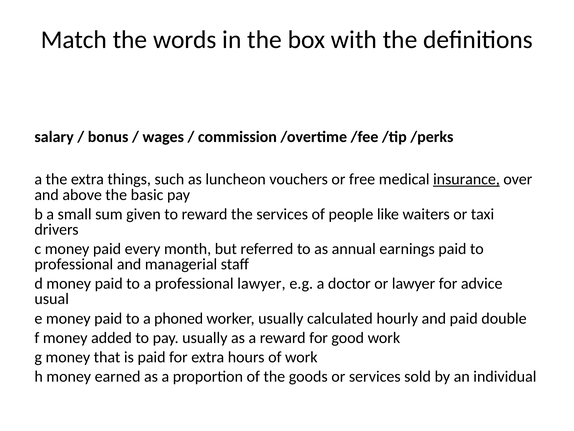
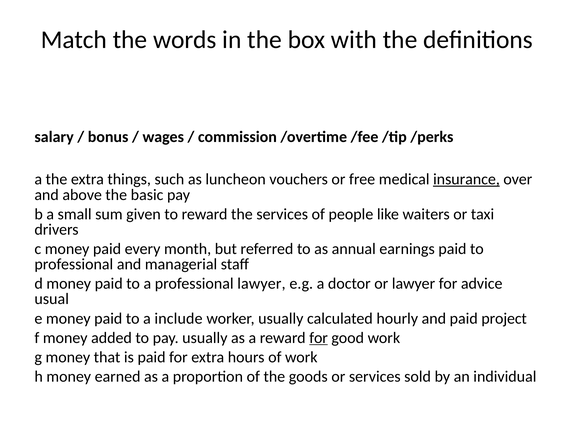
phoned: phoned -> include (178, 318)
double: double -> project (504, 318)
for underline: none -> present (319, 337)
